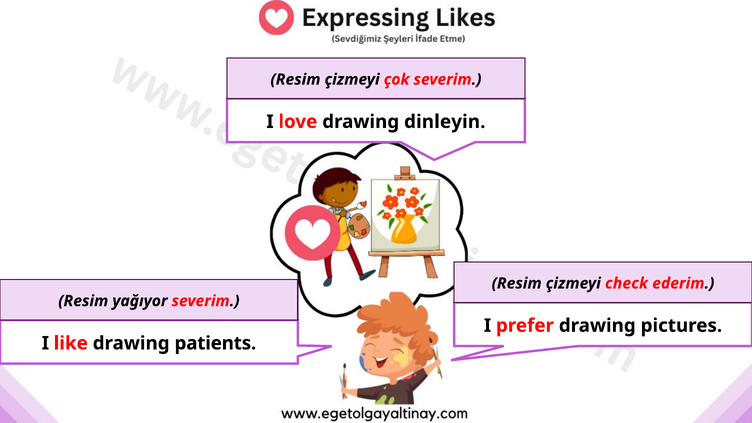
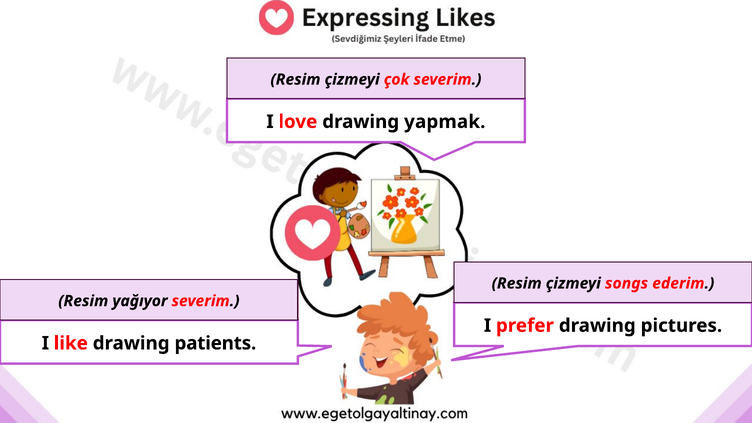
dinleyin: dinleyin -> yapmak (445, 122)
check: check -> songs (627, 283)
